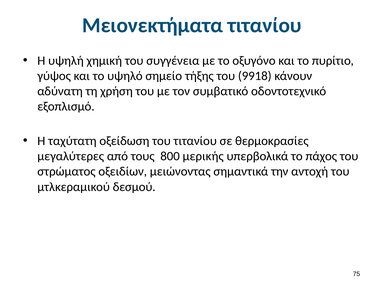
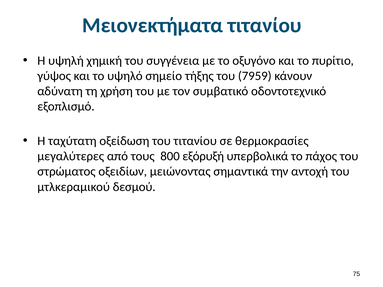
9918: 9918 -> 7959 (255, 76)
μερικής: μερικής -> εξόρυξή (203, 156)
